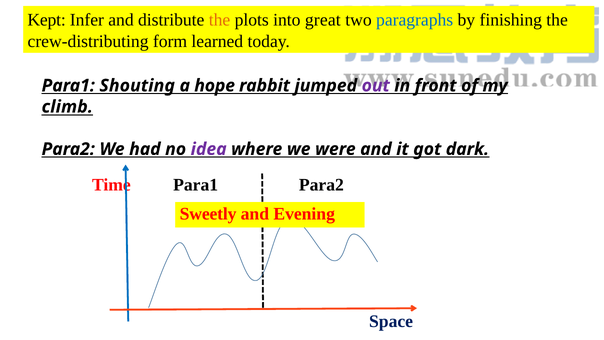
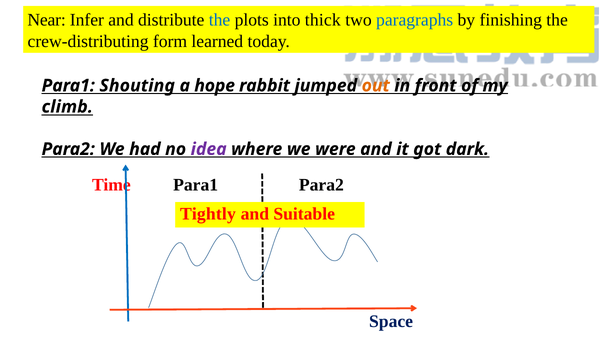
Kept: Kept -> Near (47, 20)
the colour: orange -> blue (220, 20)
great: great -> thick (323, 20)
out colour: purple -> orange (376, 86)
Sweetly: Sweetly -> Tightly (208, 214)
Evening: Evening -> Suitable (304, 214)
